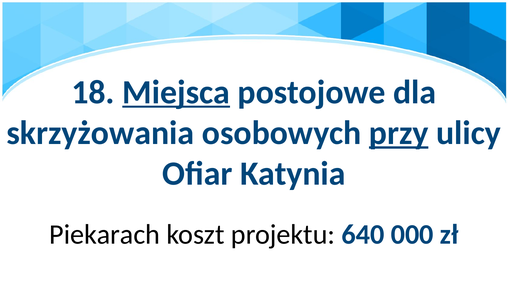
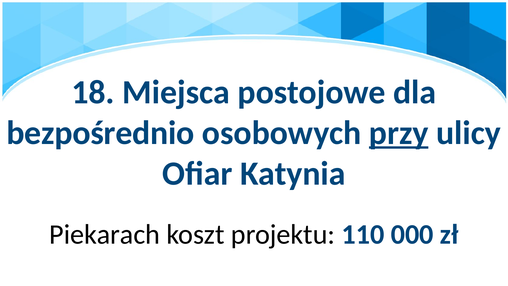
Miejsca underline: present -> none (176, 92)
skrzyżowania: skrzyżowania -> bezpośrednio (100, 133)
640: 640 -> 110 (363, 234)
